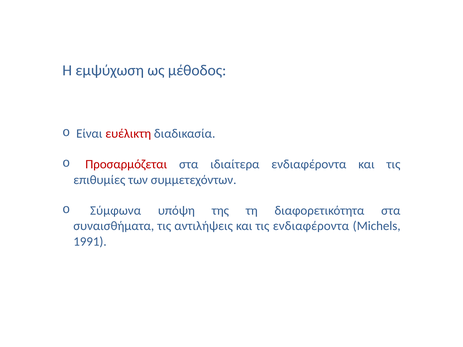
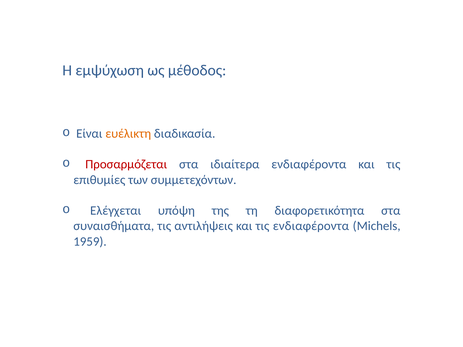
ευέλικτη colour: red -> orange (128, 134)
Σύμφωνα: Σύμφωνα -> Ελέγχεται (116, 211)
1991: 1991 -> 1959 (90, 242)
